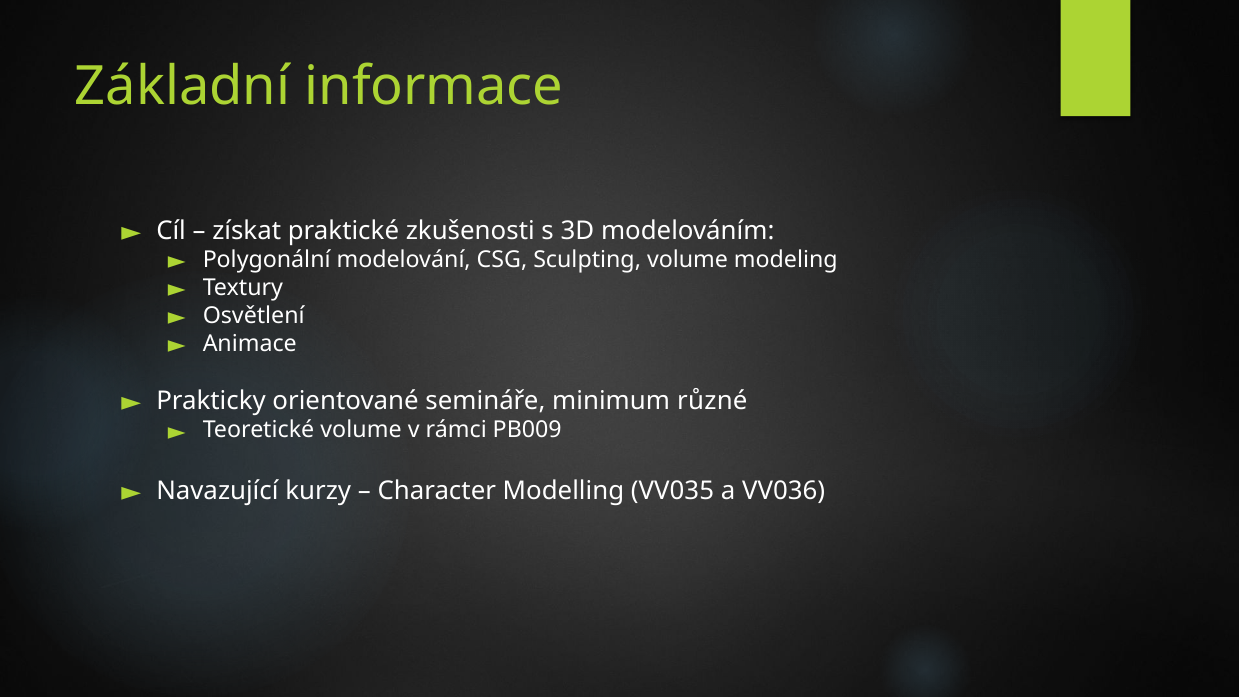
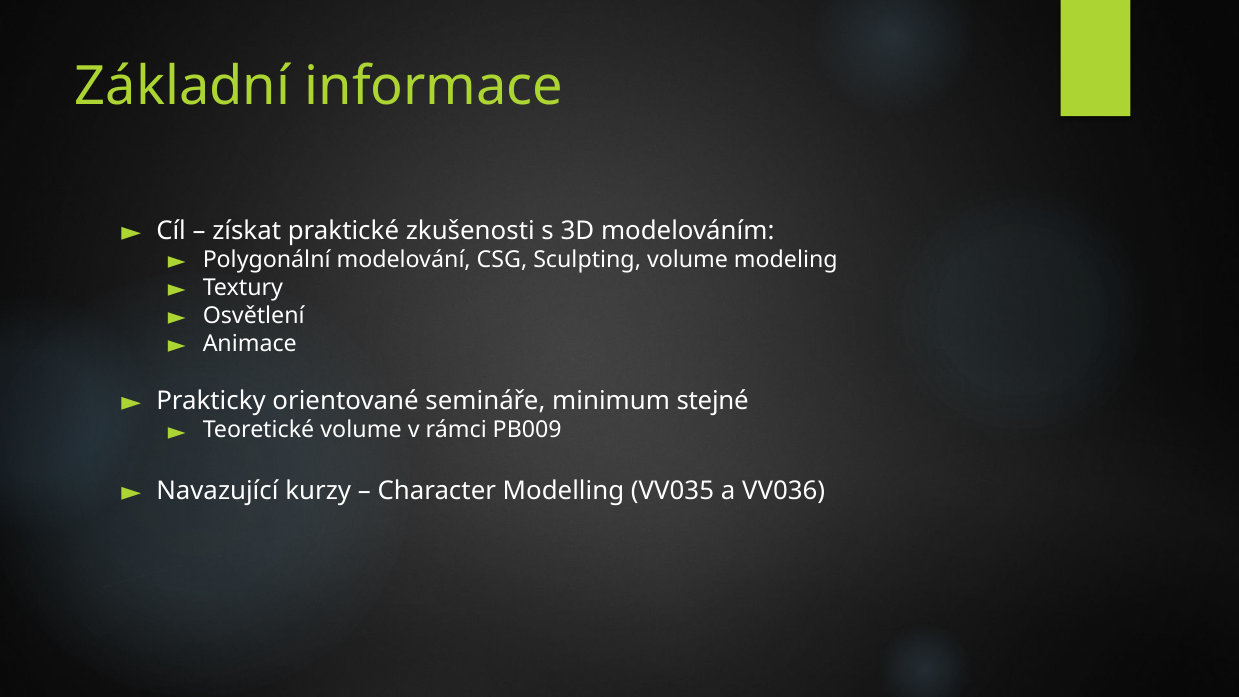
různé: různé -> stejné (713, 401)
